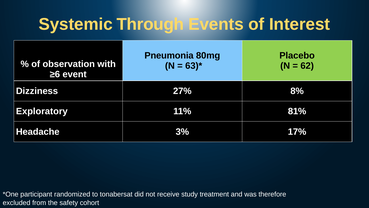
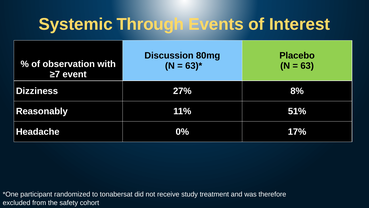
Pneumonia: Pneumonia -> Discussion (169, 55)
62: 62 -> 63 (307, 66)
≥6: ≥6 -> ≥7 (55, 74)
Exploratory: Exploratory -> Reasonably (42, 111)
81%: 81% -> 51% (297, 111)
3%: 3% -> 0% (182, 132)
